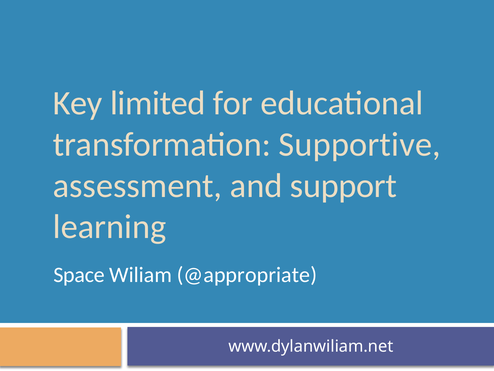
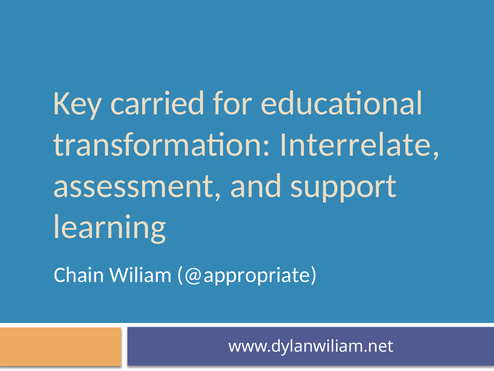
limited: limited -> carried (158, 103)
Supportive: Supportive -> Interrelate (360, 144)
Space: Space -> Chain (79, 274)
